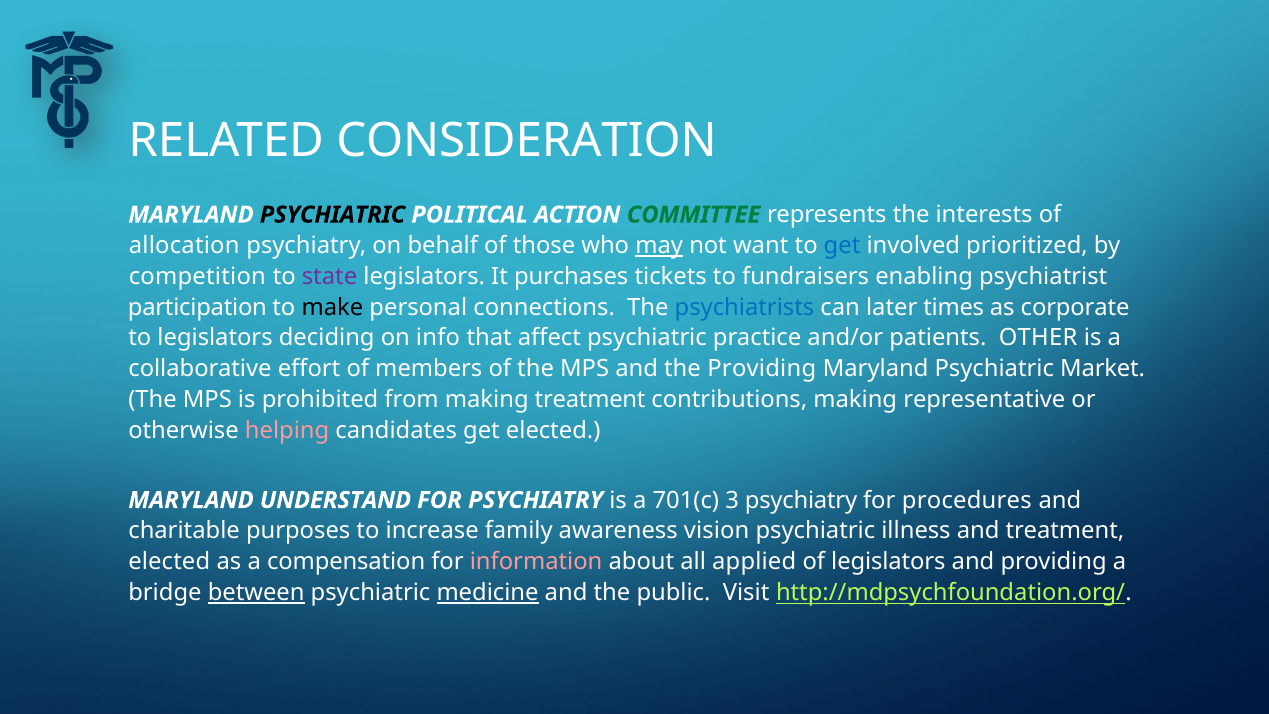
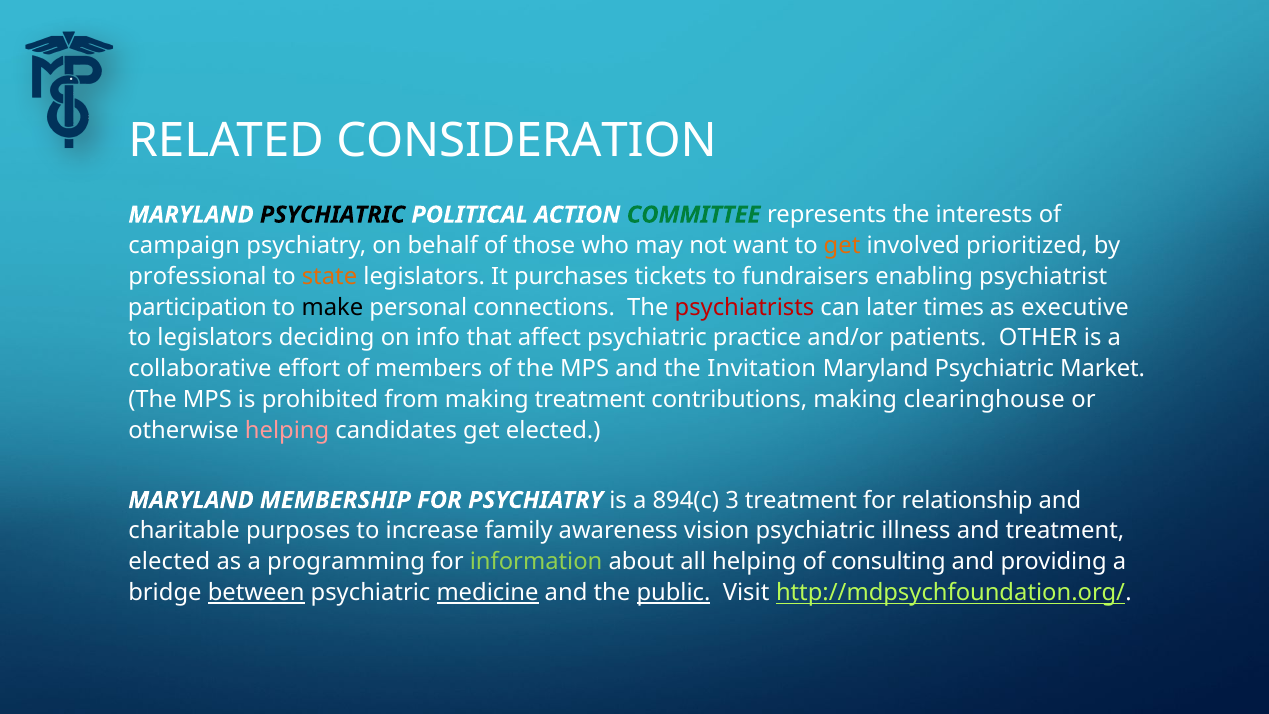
allocation: allocation -> campaign (184, 246)
may underline: present -> none (659, 246)
get colour: blue -> orange (842, 246)
competition: competition -> professional (197, 276)
state colour: purple -> orange (330, 276)
psychiatrists colour: blue -> red (744, 307)
corporate: corporate -> executive (1075, 307)
the Providing: Providing -> Invitation (762, 369)
representative: representative -> clearinghouse (984, 400)
UNDERSTAND: UNDERSTAND -> MEMBERSHIP (335, 500)
701(c: 701(c -> 894(c (686, 500)
3 psychiatry: psychiatry -> treatment (801, 500)
procedures: procedures -> relationship (967, 500)
compensation: compensation -> programming (346, 562)
information colour: pink -> light green (536, 562)
all applied: applied -> helping (754, 562)
of legislators: legislators -> consulting (888, 562)
public underline: none -> present (673, 593)
